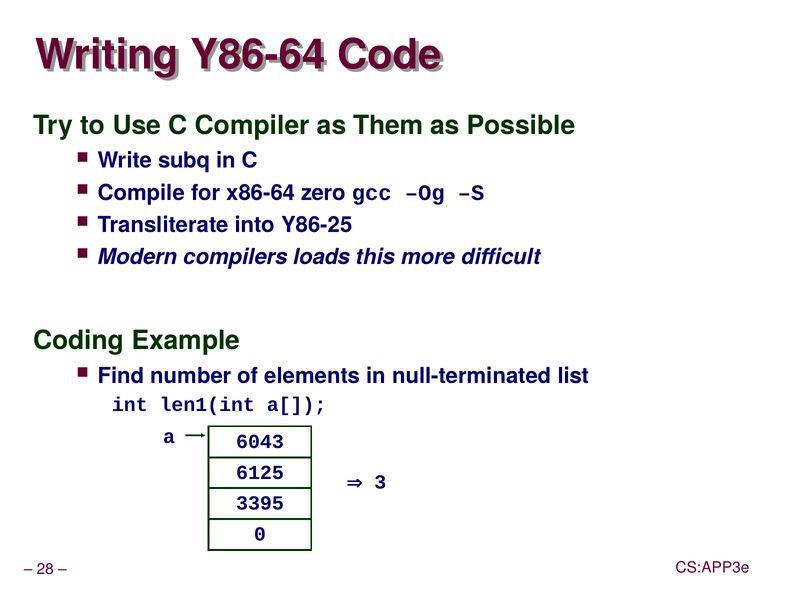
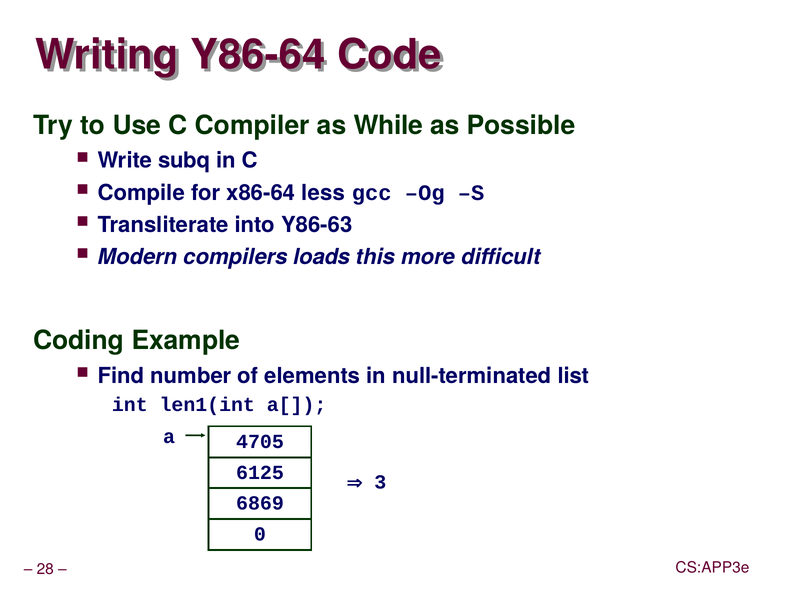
Them: Them -> While (388, 125)
zero: zero -> less (323, 193)
Y86-25: Y86-25 -> Y86-63 (317, 225)
6043: 6043 -> 4705 (260, 441)
3395: 3395 -> 6869 (260, 503)
